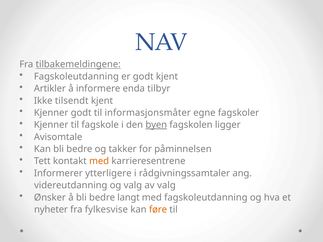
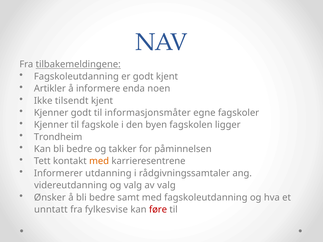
tilbyr: tilbyr -> noen (159, 89)
byen underline: present -> none (156, 125)
Avisomtale: Avisomtale -> Trondheim (58, 137)
ytterligere: ytterligere -> utdanning (108, 173)
langt: langt -> samt (128, 198)
nyheter: nyheter -> unntatt (51, 210)
føre colour: orange -> red (158, 210)
